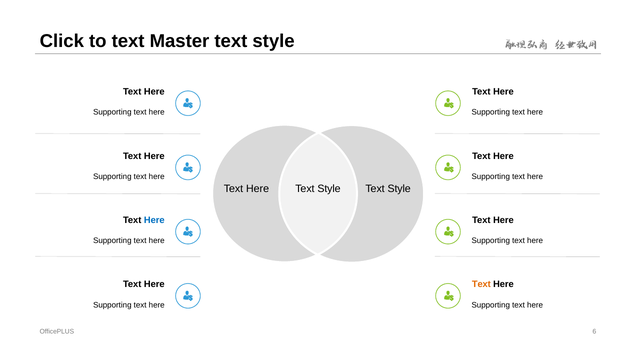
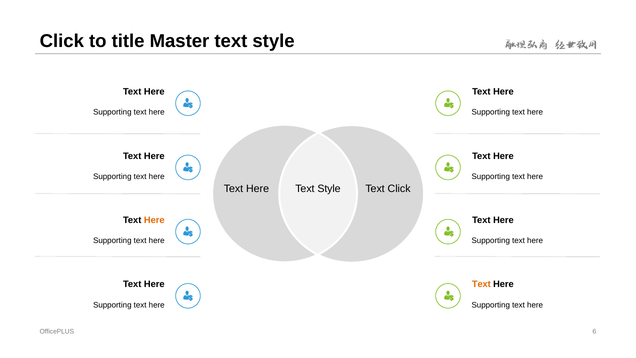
to text: text -> title (128, 41)
Here Text Style: Style -> Click (399, 188)
Here colour: blue -> orange (154, 220)
